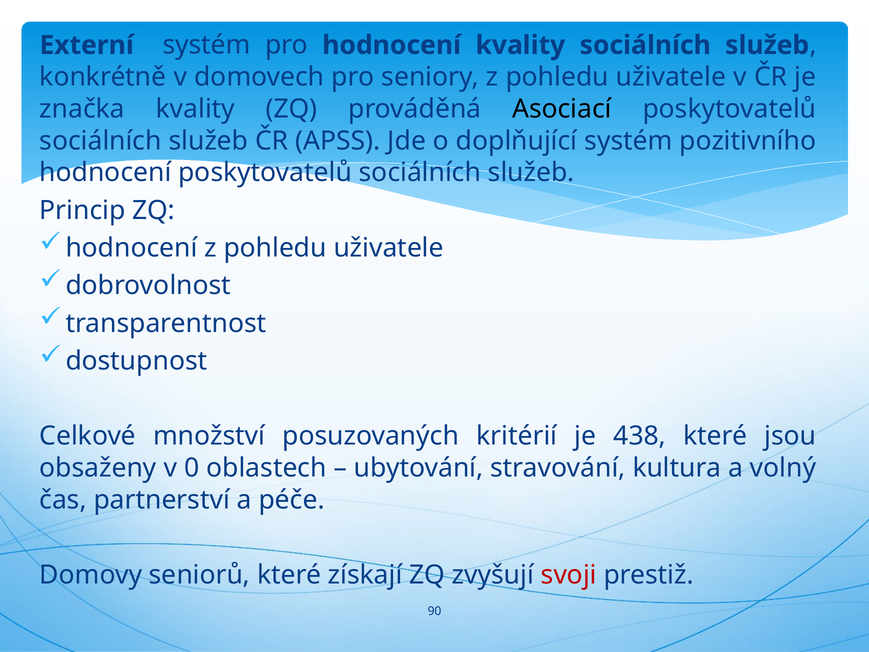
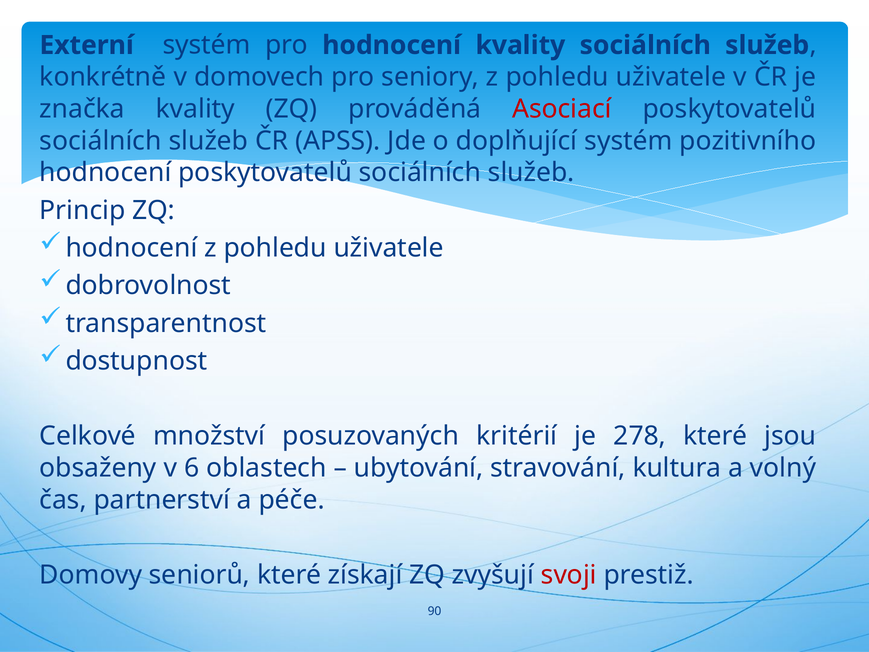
Asociací colour: black -> red (562, 109)
438: 438 -> 278 (640, 436)
0: 0 -> 6 (192, 468)
